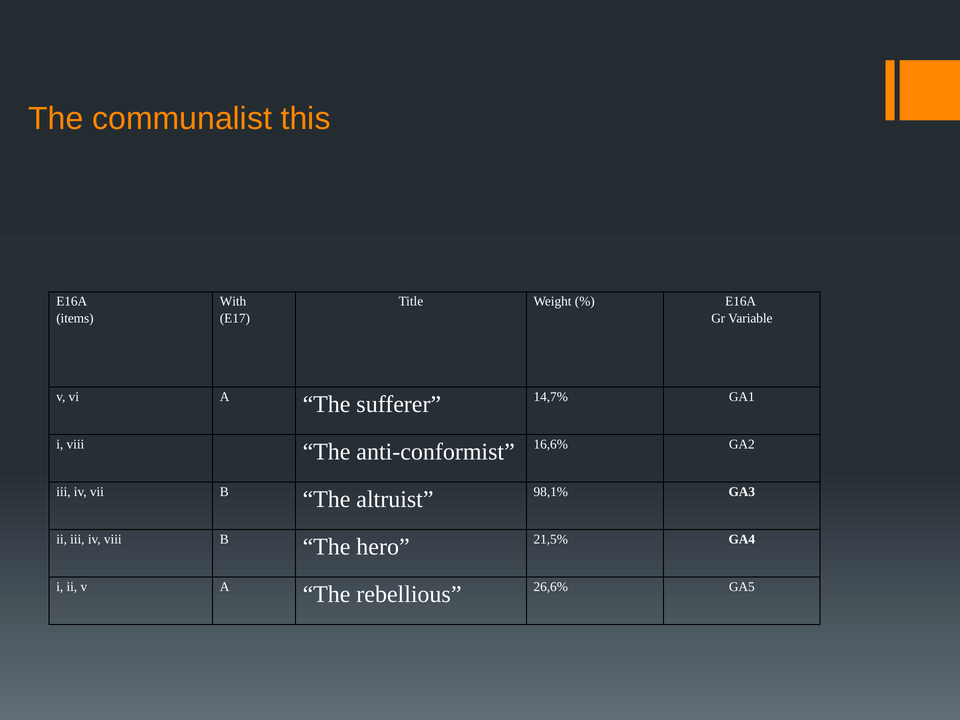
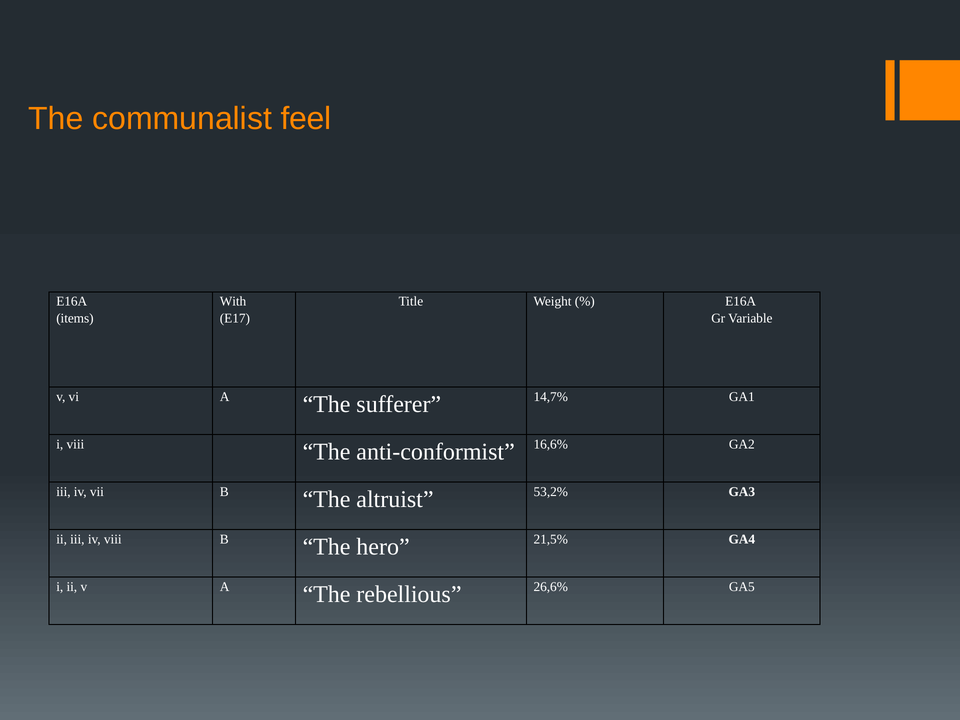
this: this -> feel (306, 119)
98,1%: 98,1% -> 53,2% (551, 492)
